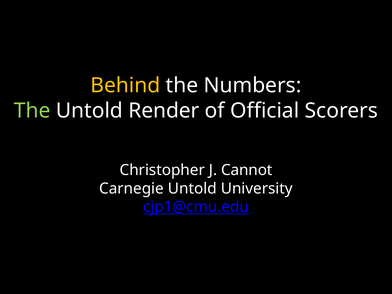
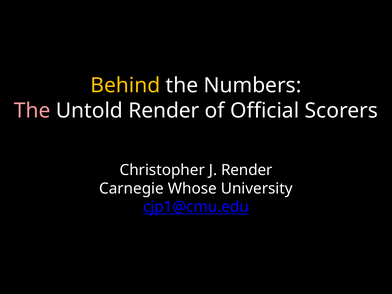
The colour: light green -> pink (32, 111)
J Cannot: Cannot -> Render (247, 170)
Carnegie Untold: Untold -> Whose (192, 189)
